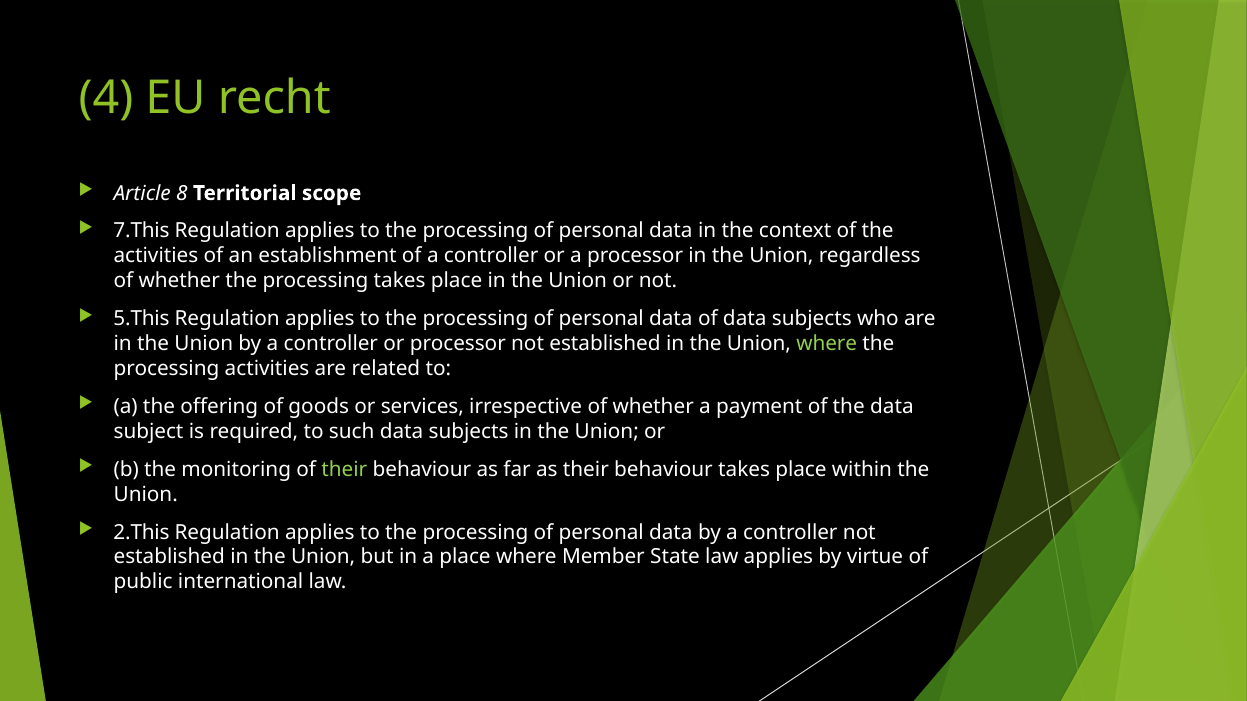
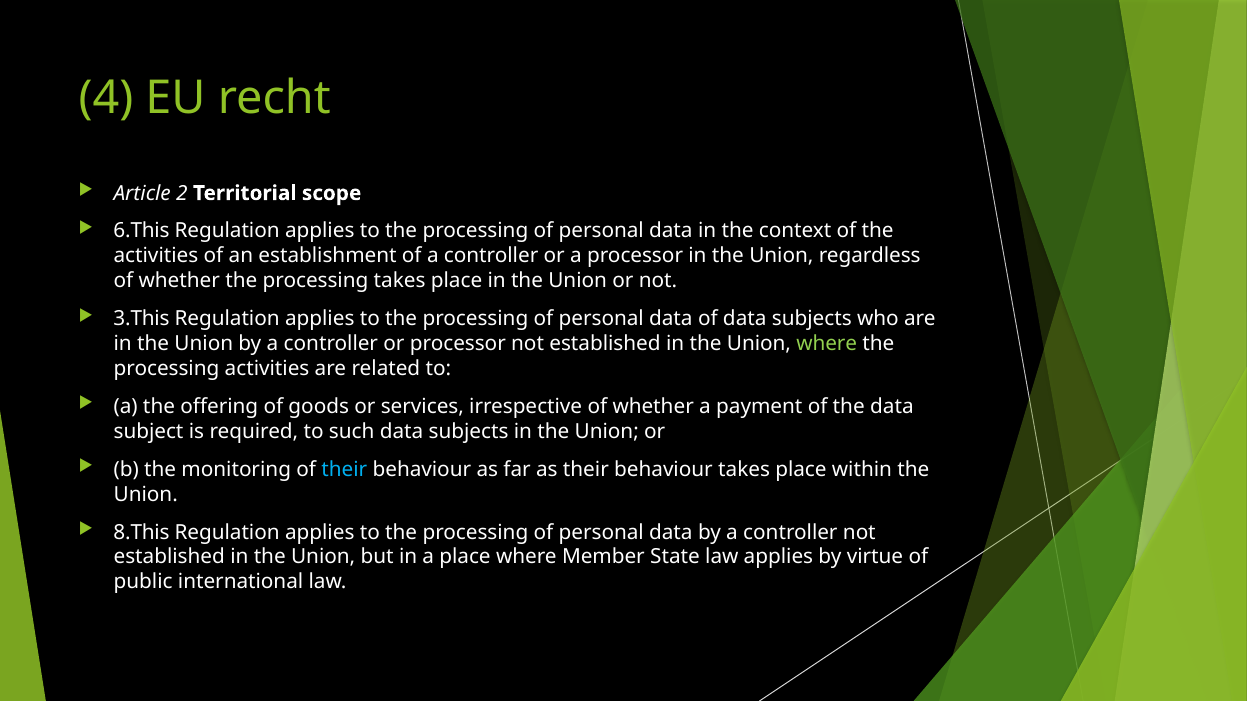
8: 8 -> 2 (182, 193)
7.This: 7.This -> 6.This (142, 231)
5.This: 5.This -> 3.This (142, 319)
their colour: light green -> light blue (344, 470)
2.This: 2.This -> 8.This (142, 532)
